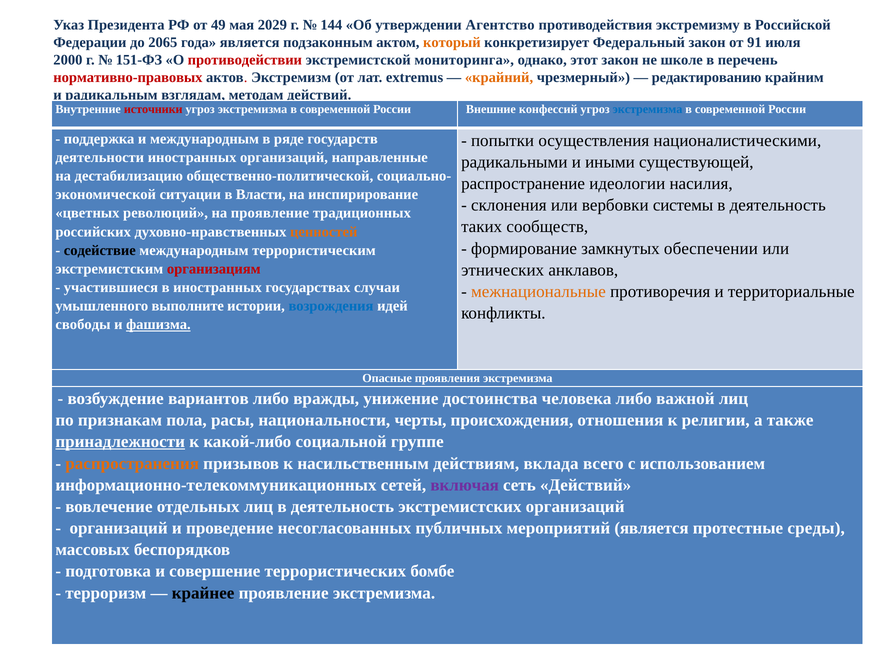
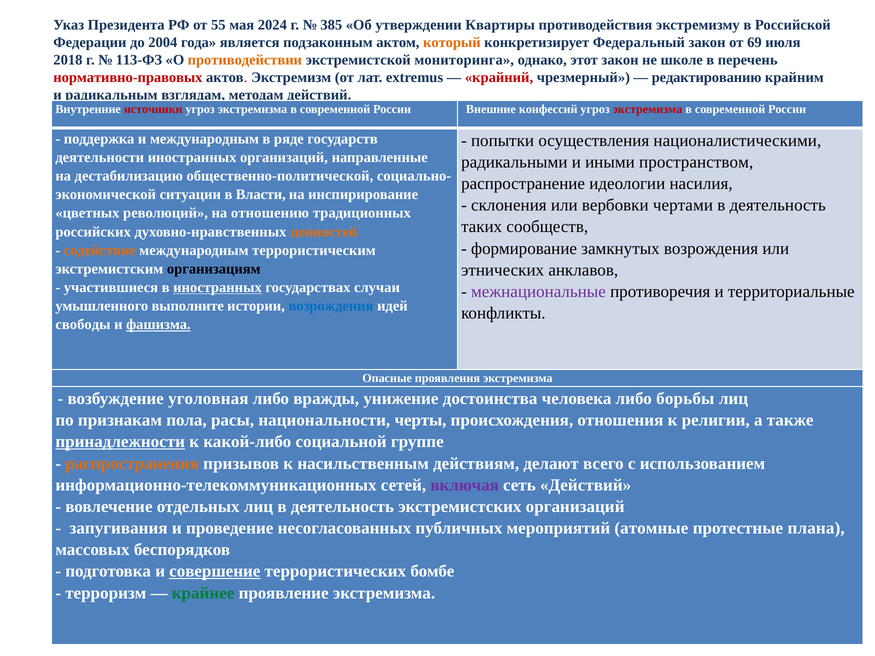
49: 49 -> 55 (218, 25)
2029: 2029 -> 2024 (272, 25)
144: 144 -> 385 (331, 25)
Агентство: Агентство -> Квартиры (500, 25)
2065: 2065 -> 2004 (163, 43)
91: 91 -> 69 (754, 43)
2000: 2000 -> 2018 (68, 60)
151-ФЗ: 151-ФЗ -> 113-ФЗ (139, 60)
противодействии colour: red -> orange (245, 60)
крайний colour: orange -> red (499, 78)
экстремизма colour: blue -> red (648, 109)
существующей: существующей -> пространством (696, 162)
системы: системы -> чертами (683, 205)
на проявление: проявление -> отношению (270, 213)
замкнутых обеспечении: обеспечении -> возрождения (711, 249)
содействие colour: black -> orange (100, 250)
организациям colour: red -> black (214, 269)
иностранных underline: none -> present (217, 288)
межнациональные colour: orange -> purple (538, 292)
вариантов: вариантов -> уголовная (208, 399)
важной: важной -> борьбы (685, 399)
вклада: вклада -> делают (551, 464)
организаций: организаций -> запугивания (119, 528)
мероприятий является: является -> атомные (651, 528)
среды: среды -> плана (816, 528)
совершение underline: none -> present (215, 572)
крайнее colour: black -> green (203, 593)
